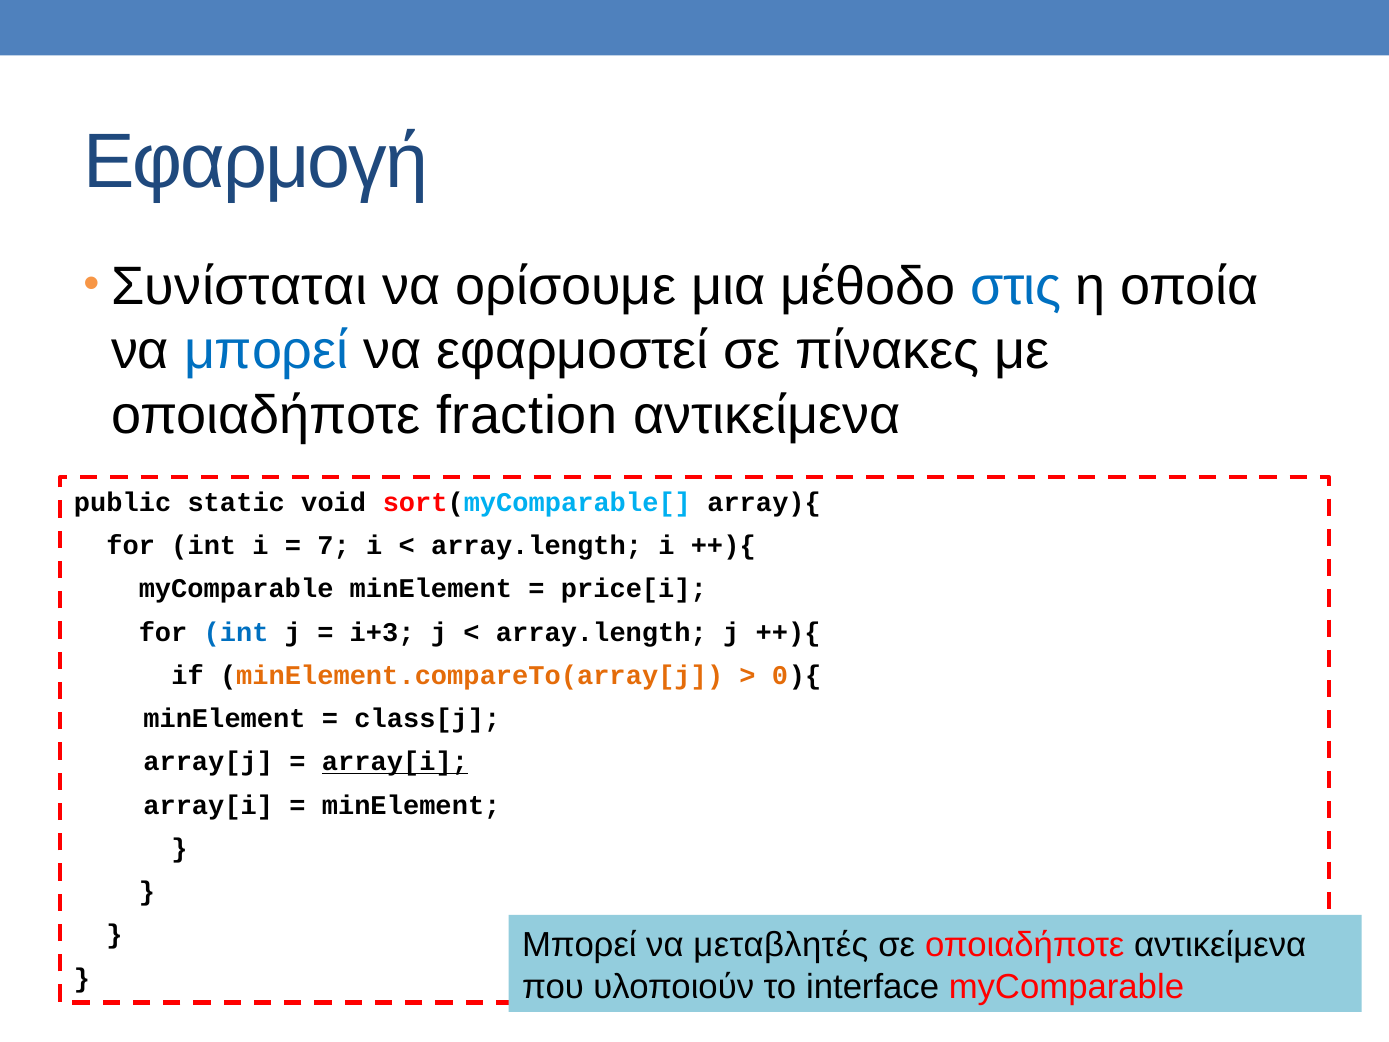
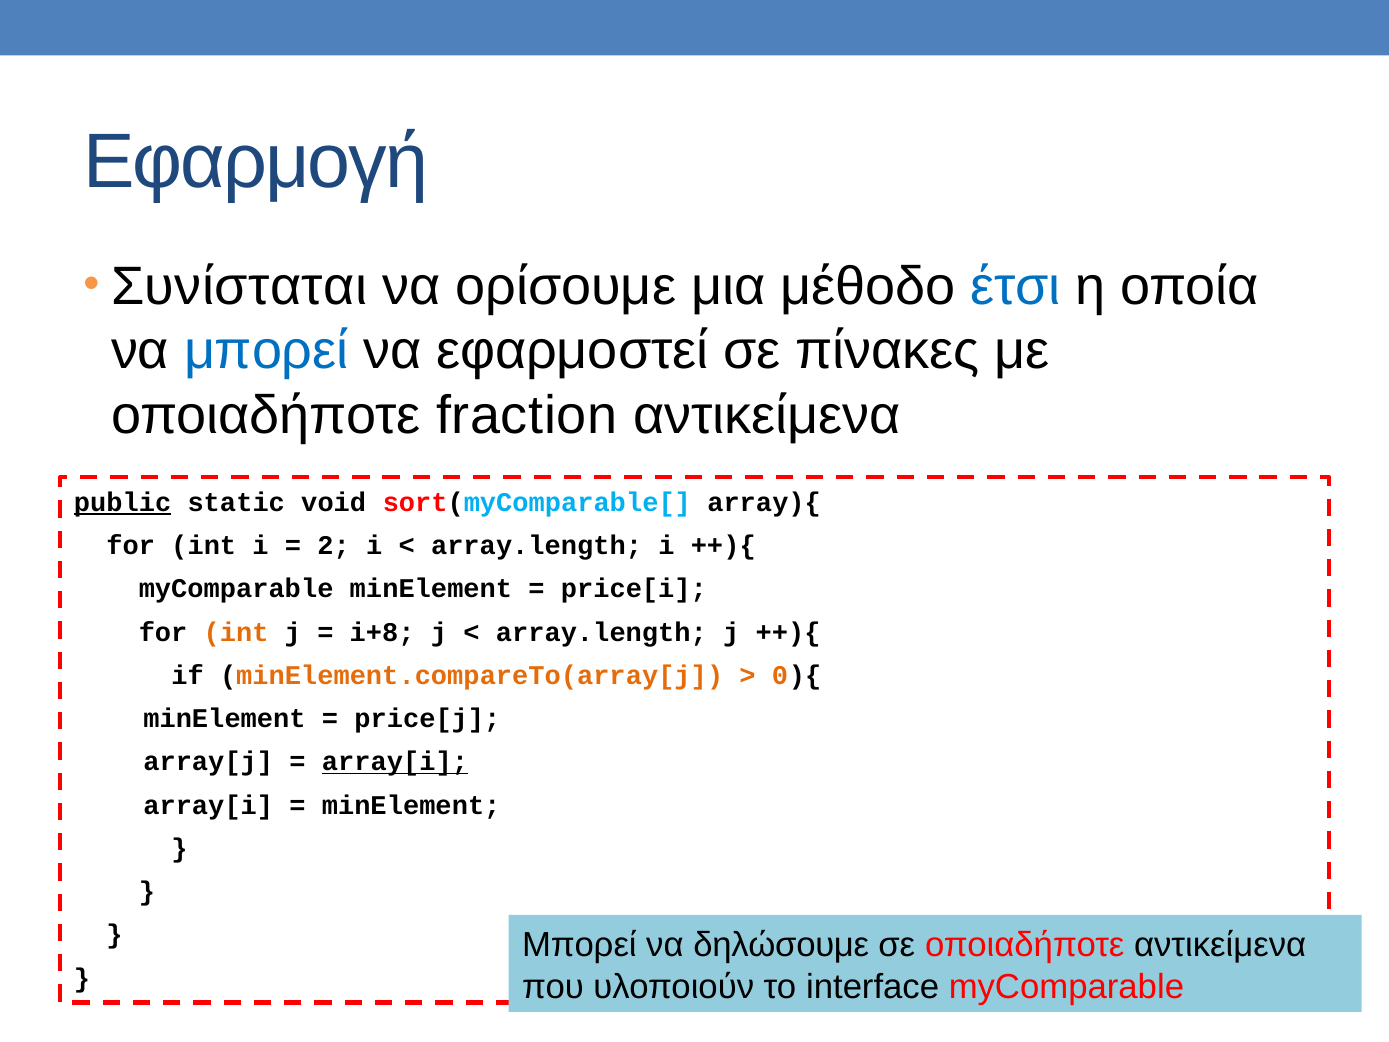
στις: στις -> έτσι (1016, 286)
public underline: none -> present (123, 502)
7: 7 -> 2 (334, 545)
int colour: blue -> orange (236, 632)
i+3: i+3 -> i+8 (382, 632)
class[j: class[j -> price[j (427, 718)
μεταβλητές: μεταβλητές -> δηλώσουμε (781, 945)
